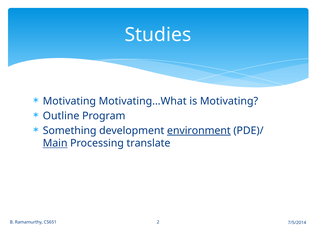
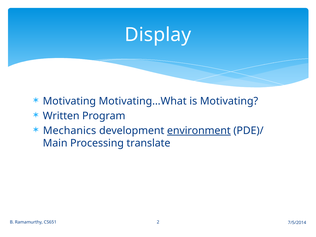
Studies: Studies -> Display (158, 35)
Outline: Outline -> Written (61, 116)
Something: Something -> Mechanics (70, 131)
Main underline: present -> none (55, 143)
